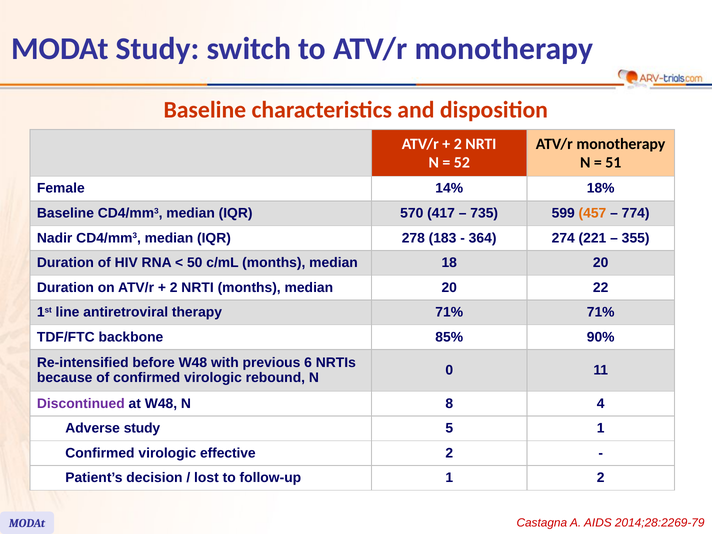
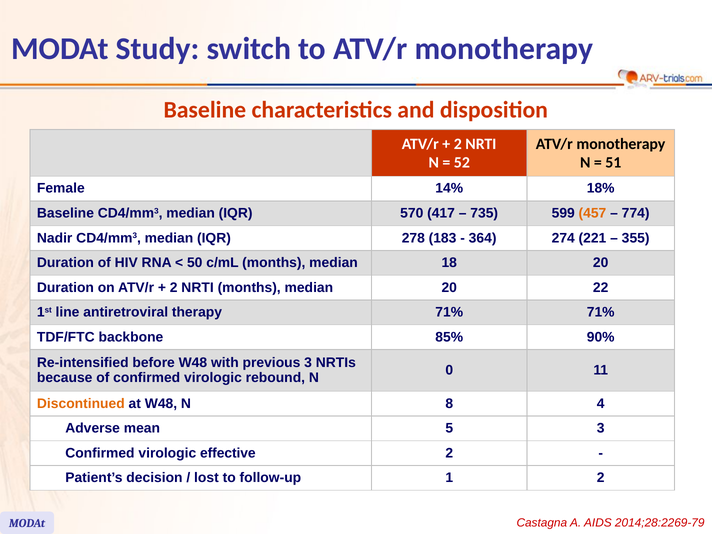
previous 6: 6 -> 3 (308, 363)
Discontinued colour: purple -> orange (81, 403)
Adverse study: study -> mean (142, 428)
5 1: 1 -> 3 (601, 428)
